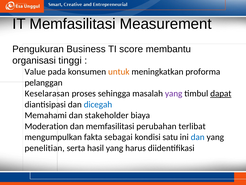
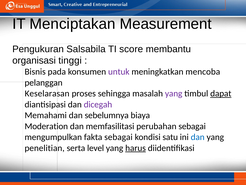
IT Memfasilitasi: Memfasilitasi -> Menciptakan (73, 24)
Business: Business -> Salsabila (86, 49)
Value: Value -> Bisnis (35, 72)
untuk colour: orange -> purple (119, 72)
proforma: proforma -> mencoba (203, 72)
dicegah colour: blue -> purple (98, 104)
stakeholder: stakeholder -> sebelumnya (107, 115)
perubahan terlibat: terlibat -> sebagai (192, 126)
hasil: hasil -> level (96, 148)
harus underline: none -> present (136, 148)
